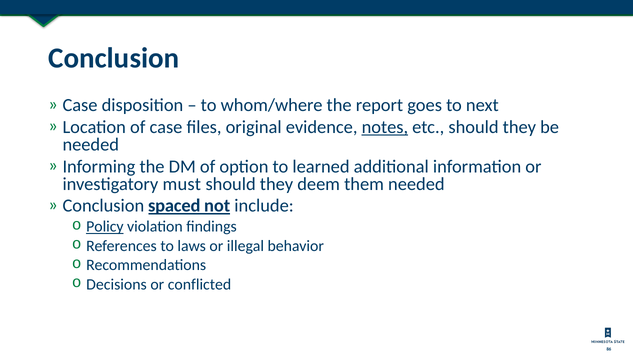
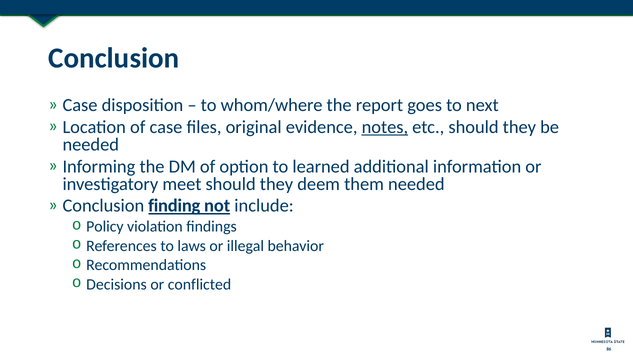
must: must -> meet (182, 184)
spaced: spaced -> finding (174, 206)
Policy underline: present -> none (105, 227)
